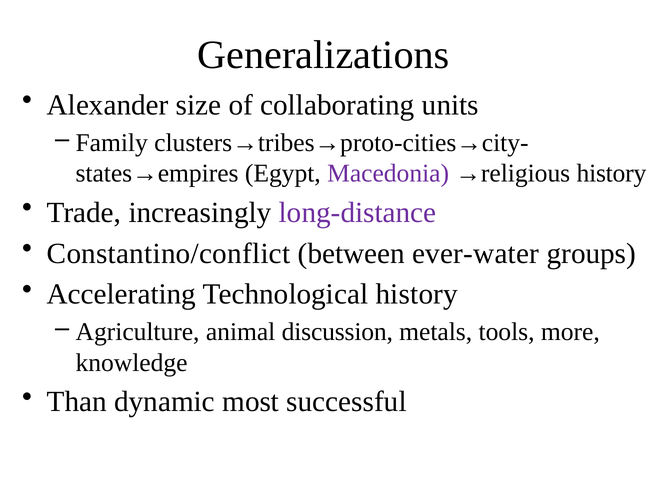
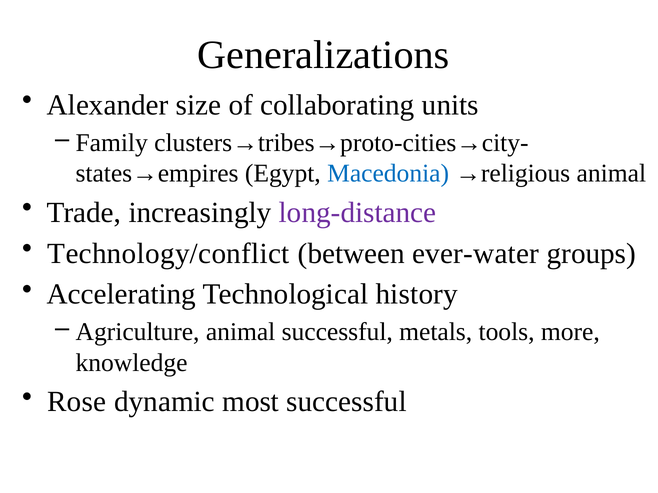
Macedonia colour: purple -> blue (388, 174)
→religious history: history -> animal (611, 174)
Constantino/conflict: Constantino/conflict -> Technology/conflict (168, 254)
animal discussion: discussion -> successful (337, 332)
Than: Than -> Rose (77, 402)
